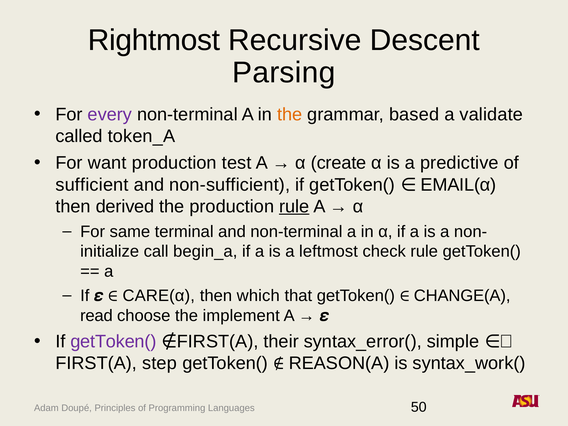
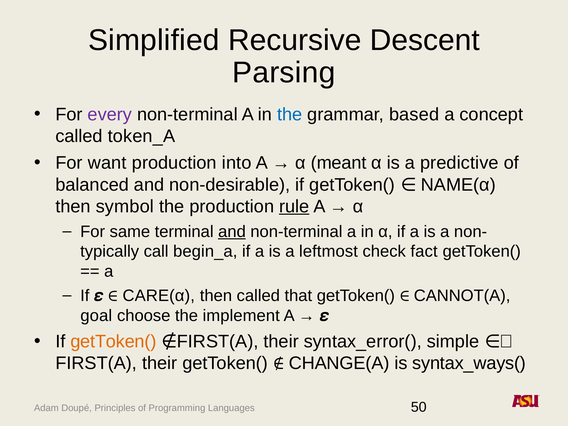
Rightmost: Rightmost -> Simplified (154, 40)
the colour: orange -> blue (290, 114)
validate: validate -> concept (491, 114)
test: test -> into (237, 163)
create: create -> meant (339, 163)
sufficient: sufficient -> balanced (92, 185)
non-sufficient: non-sufficient -> non-desirable (230, 185)
EMAIL(α: EMAIL(α -> NAME(α (458, 185)
derived: derived -> symbol (125, 206)
and underline: none -> present (232, 232)
initialize: initialize -> typically (110, 251)
check rule: rule -> fact (424, 251)
then which: which -> called (258, 296)
CHANGE(A: CHANGE(A -> CANNOT(A (462, 296)
read: read -> goal (96, 316)
getToken( colour: purple -> orange (113, 342)
step: step -> their (160, 363)
REASON(A: REASON(A -> CHANGE(A (339, 363)
syntax_work(: syntax_work( -> syntax_ways( (469, 363)
